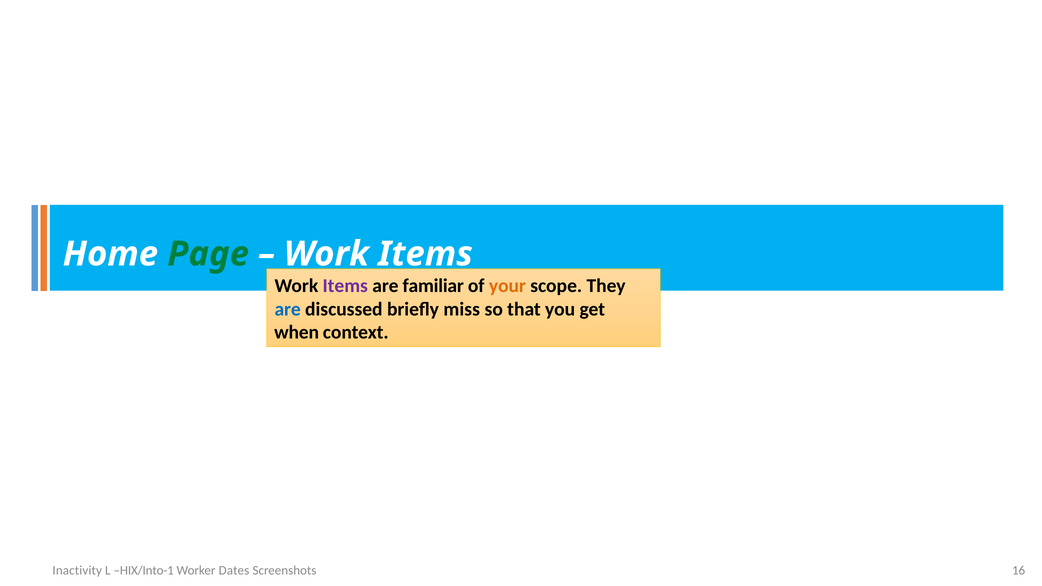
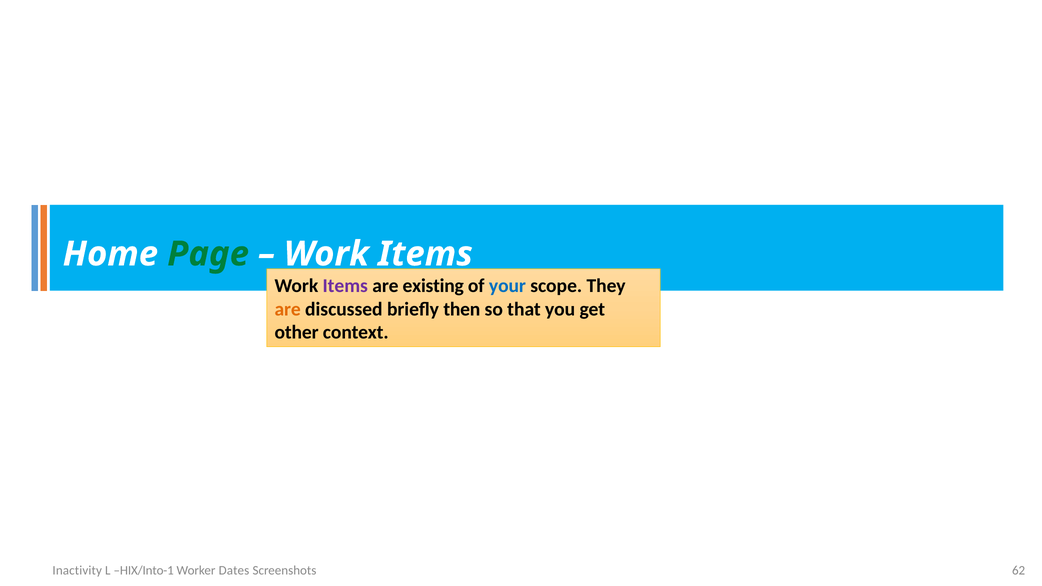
familiar: familiar -> existing (433, 286)
your colour: orange -> blue (507, 286)
are colour: blue -> orange (288, 309)
miss: miss -> then (462, 309)
when: when -> other (297, 333)
16: 16 -> 62 (1019, 570)
